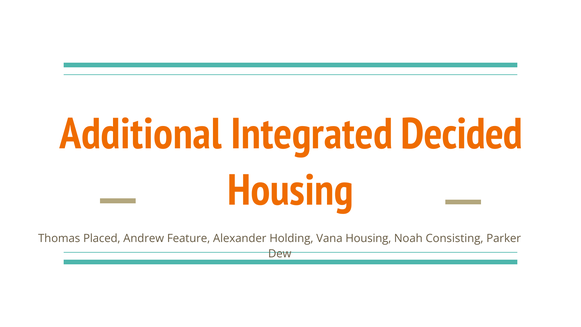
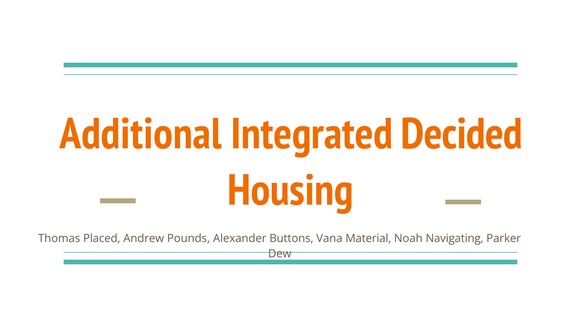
Feature: Feature -> Pounds (189, 238)
Holding: Holding -> Buttons (291, 238)
Vana Housing: Housing -> Material (368, 238)
Consisting: Consisting -> Navigating (455, 238)
